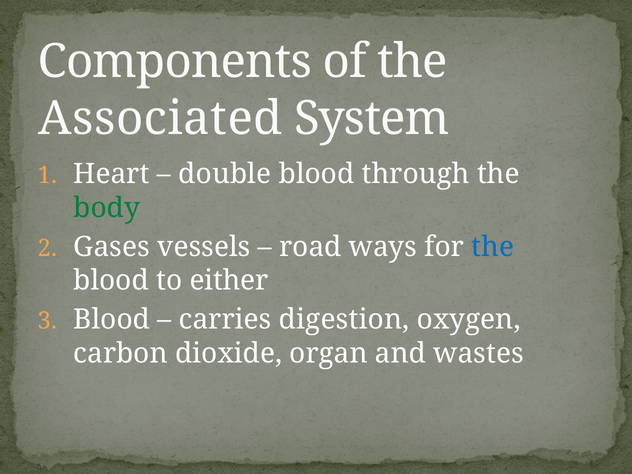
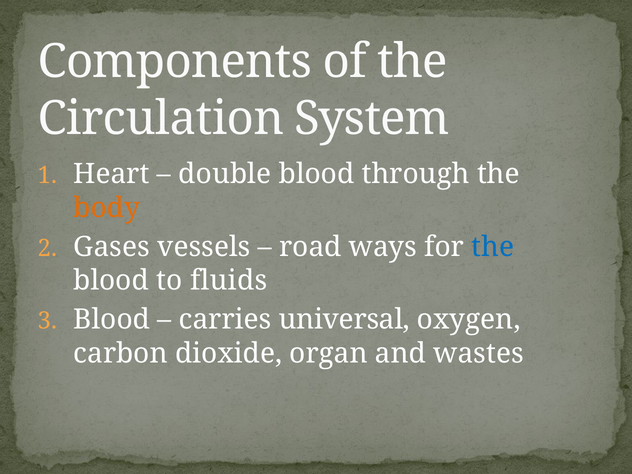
Associated: Associated -> Circulation (161, 118)
body colour: green -> orange (107, 208)
either: either -> fluids (229, 281)
digestion: digestion -> universal (344, 320)
